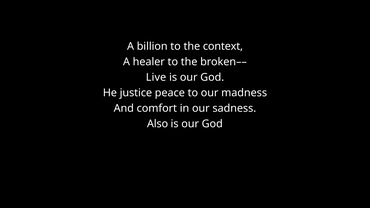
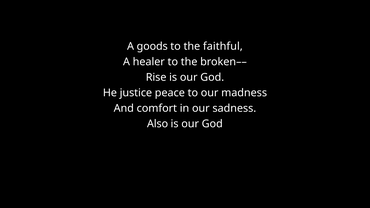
billion: billion -> goods (152, 46)
context: context -> faithful (223, 46)
Live: Live -> Rise (156, 77)
